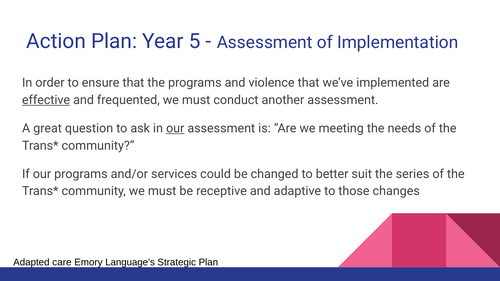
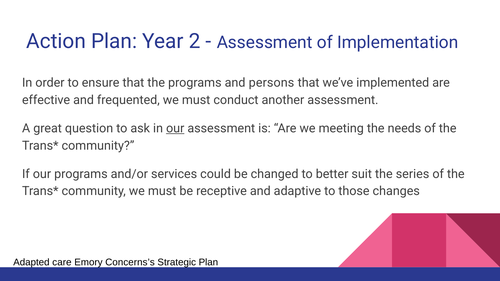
5: 5 -> 2 (195, 41)
violence: violence -> persons (271, 83)
effective underline: present -> none (46, 100)
Language’s: Language’s -> Concerns’s (130, 263)
